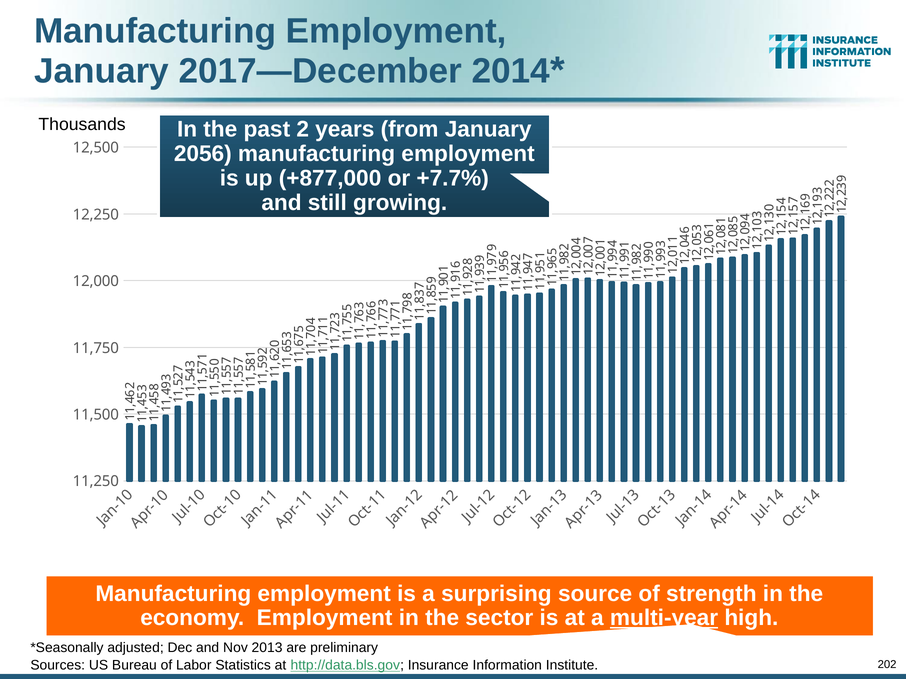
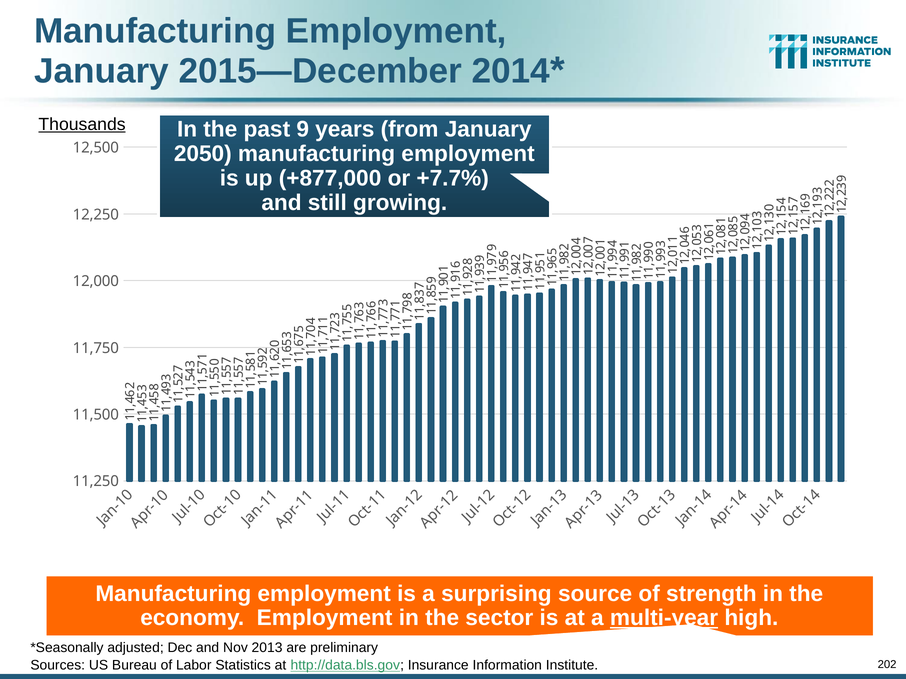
2017—December: 2017—December -> 2015—December (320, 71)
Thousands underline: none -> present (82, 125)
past 2: 2 -> 9 (303, 130)
2056: 2056 -> 2050 (203, 154)
